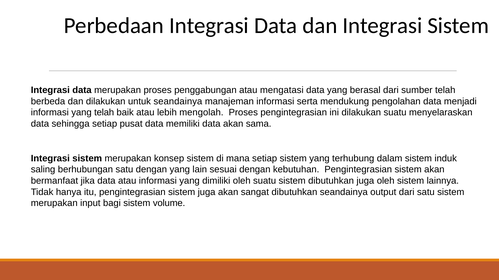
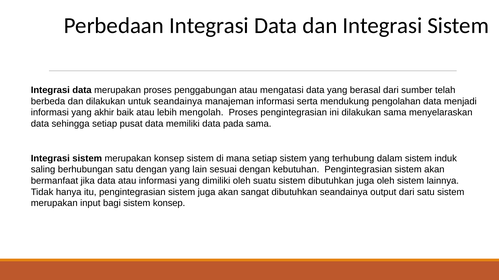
yang telah: telah -> akhir (104, 113)
dilakukan suatu: suatu -> sama (395, 113)
data akan: akan -> pada (233, 124)
sistem volume: volume -> konsep (169, 204)
